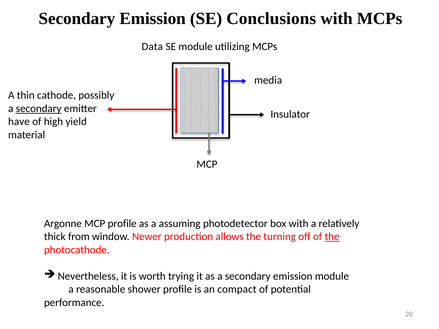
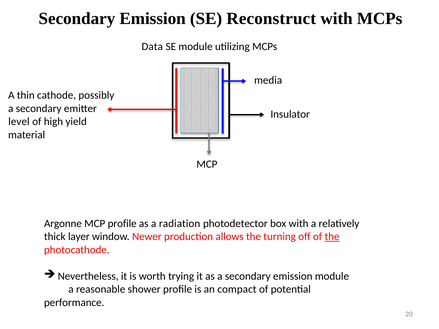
Conclusions: Conclusions -> Reconstruct (271, 19)
secondary underline: present -> none (39, 109)
have: have -> level (19, 122)
assuming: assuming -> radiation (180, 224)
from: from -> layer (79, 237)
